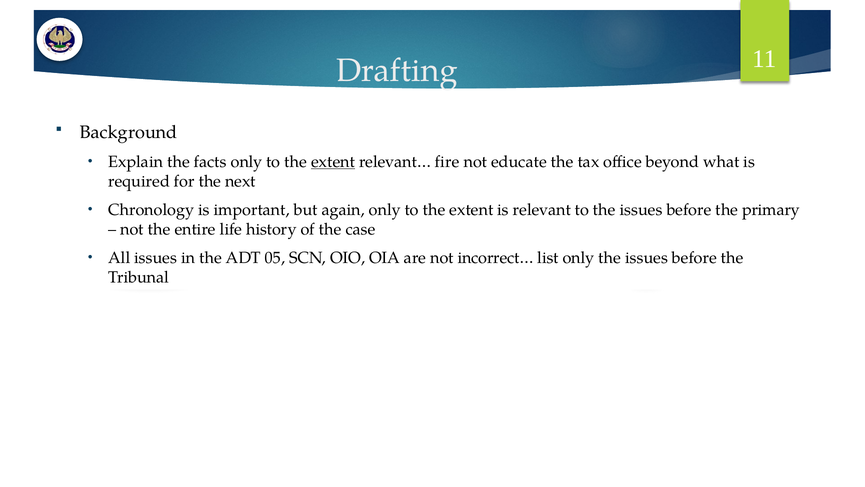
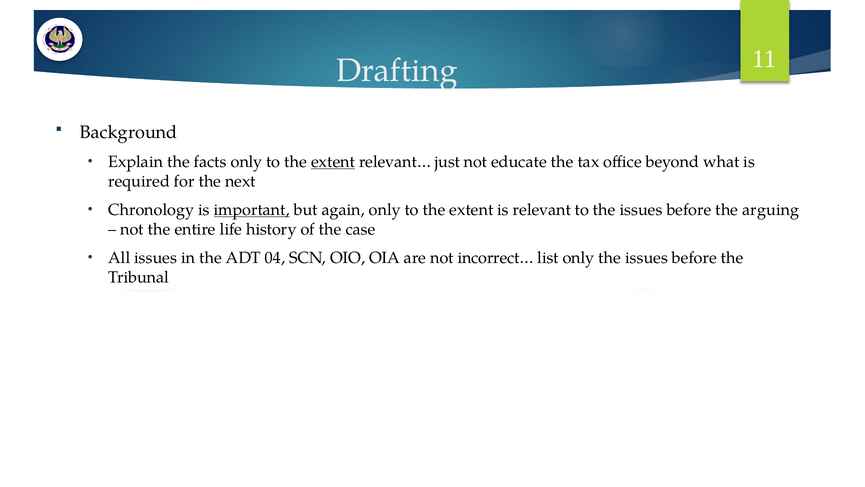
fire: fire -> just (447, 162)
important underline: none -> present (252, 210)
primary: primary -> arguing (771, 210)
05: 05 -> 04 (275, 258)
